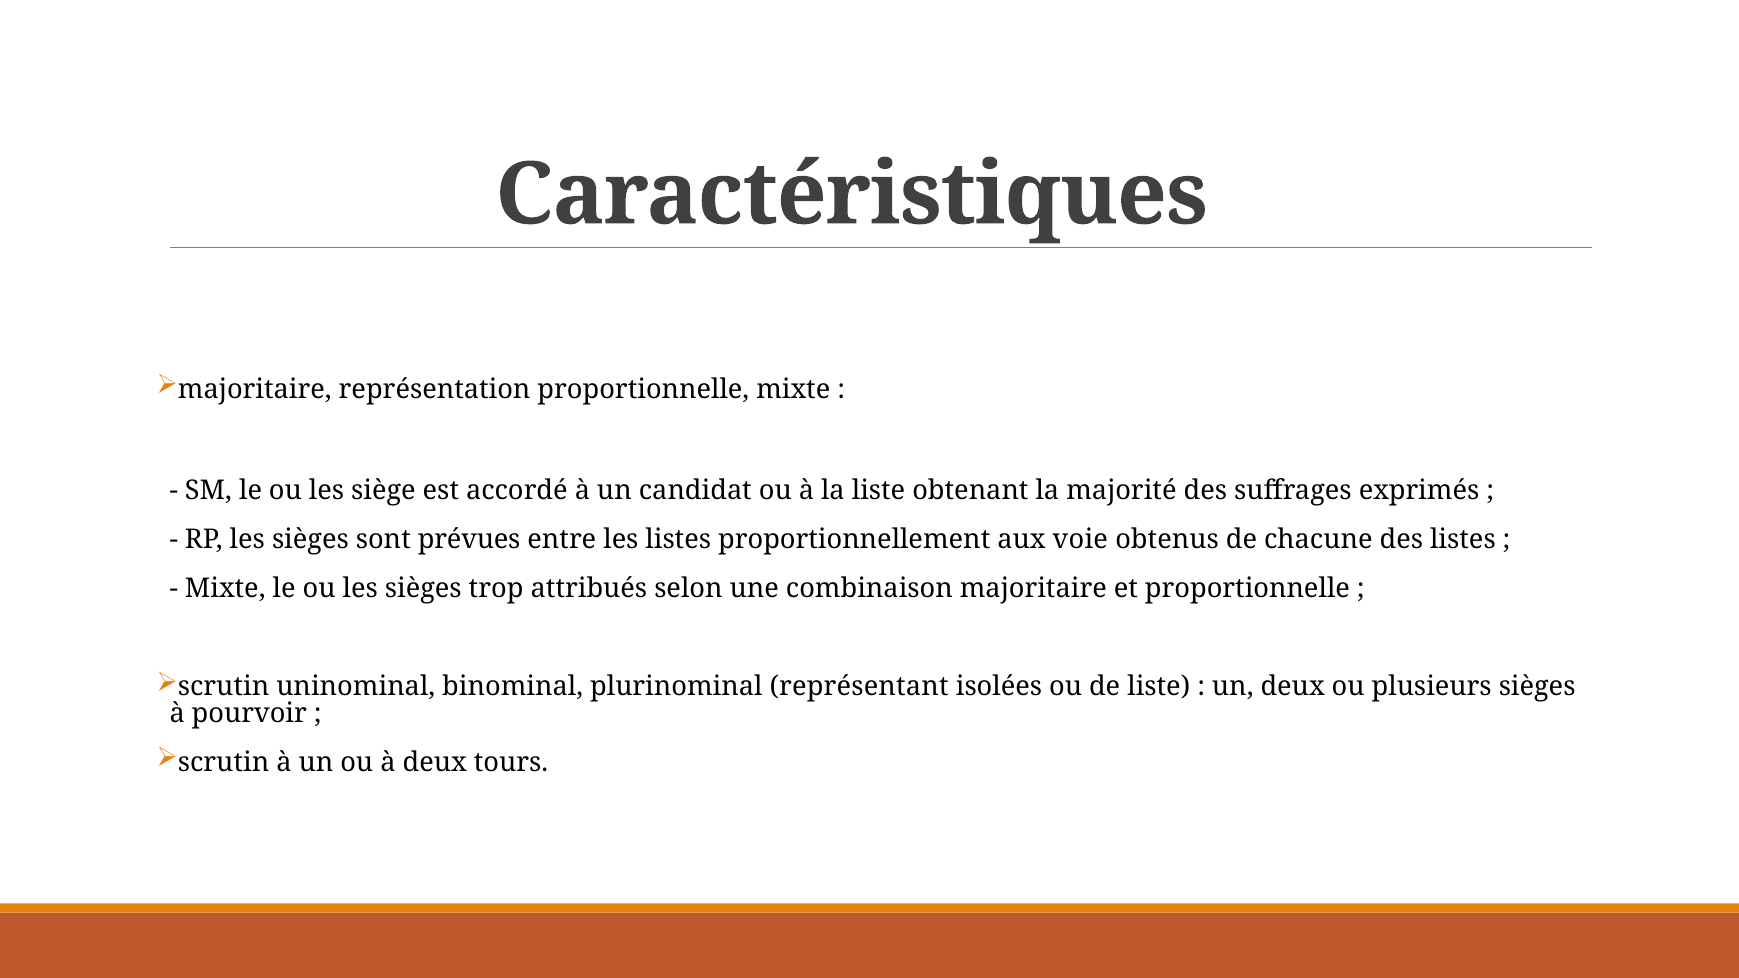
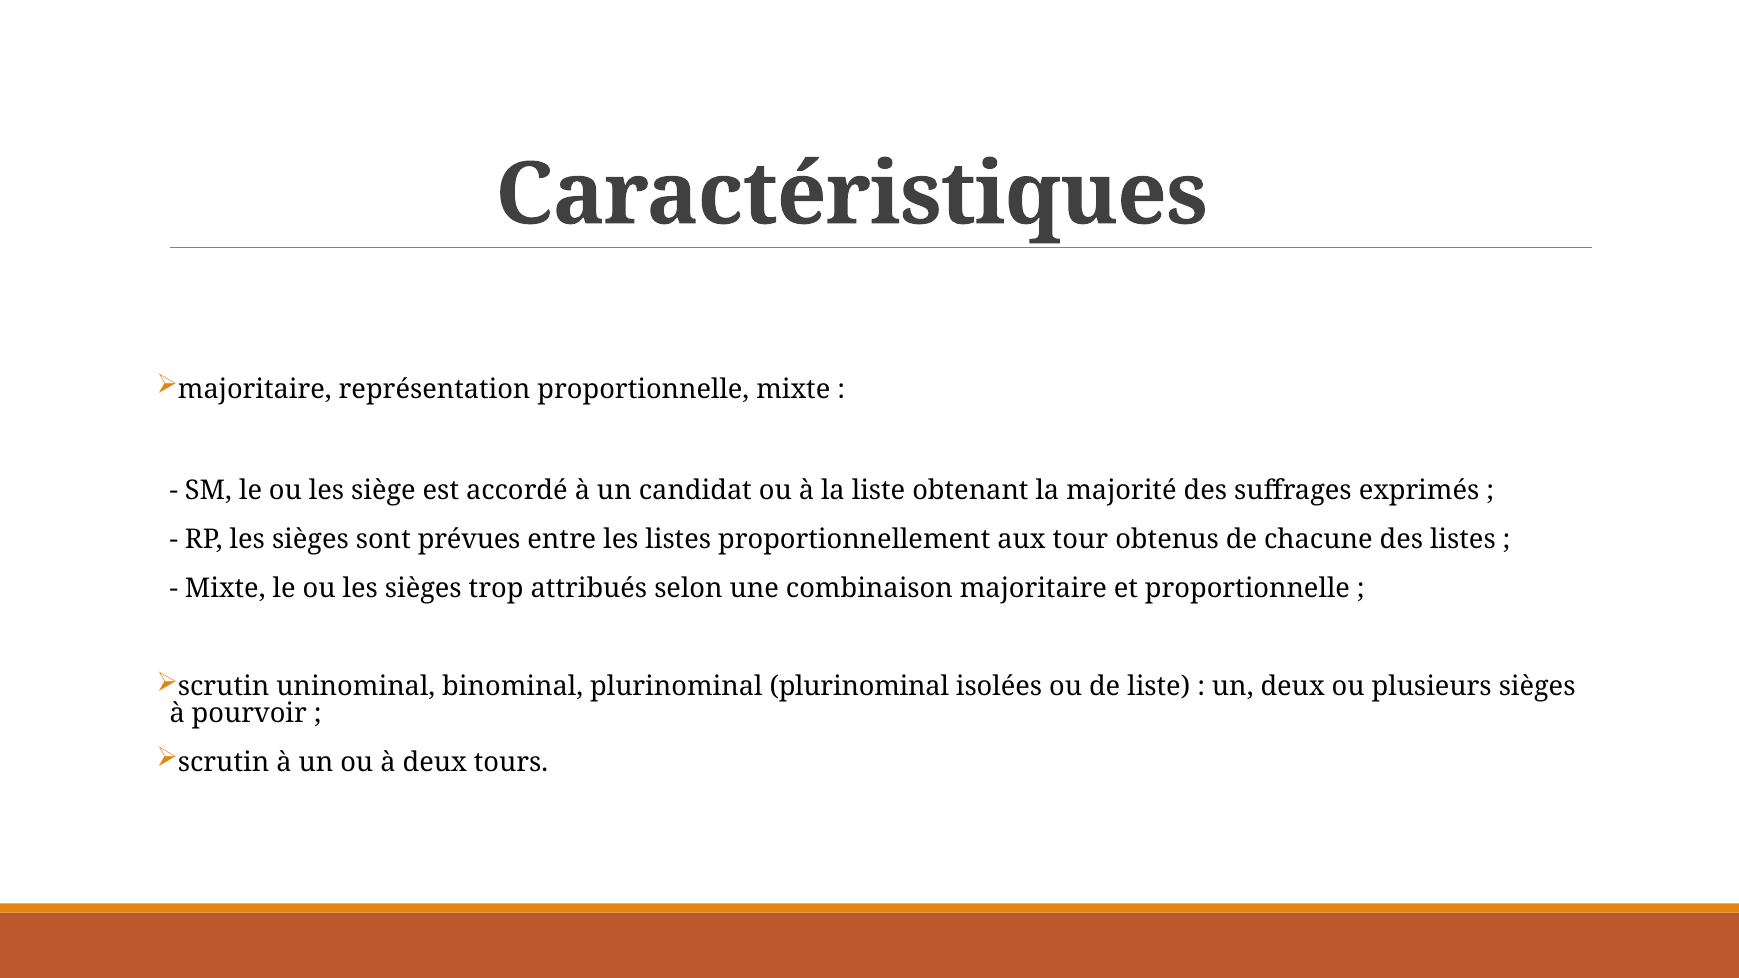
voie: voie -> tour (1080, 540)
plurinominal représentant: représentant -> plurinominal (859, 687)
